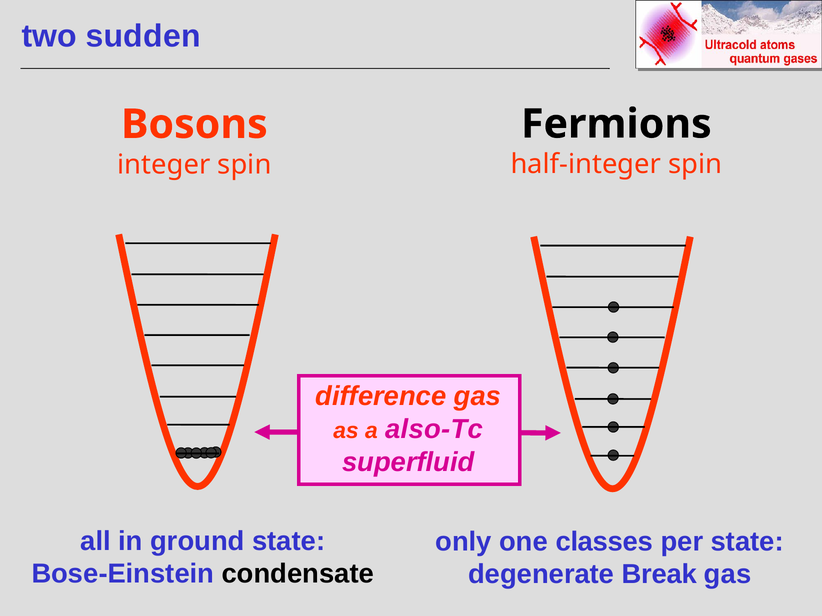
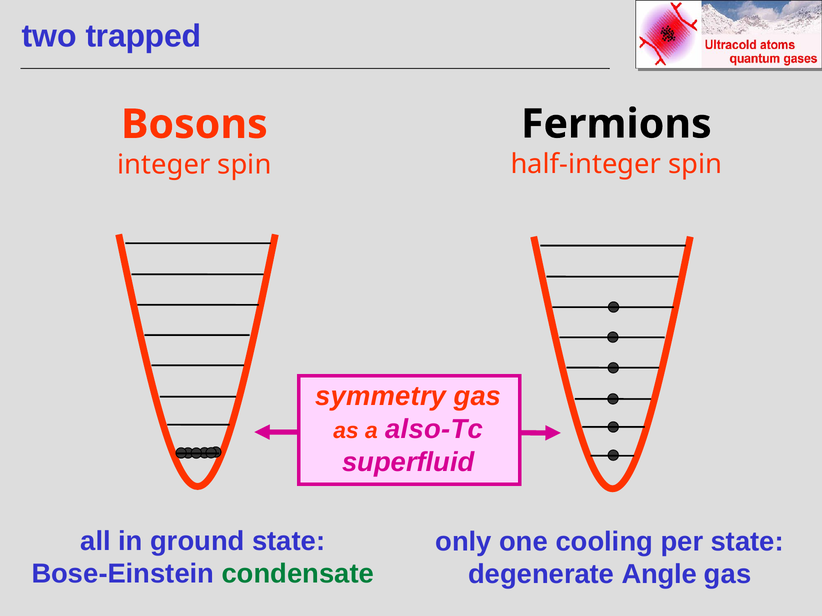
sudden: sudden -> trapped (143, 36)
difference: difference -> symmetry (381, 397)
classes: classes -> cooling (604, 542)
condensate colour: black -> green (298, 574)
Break: Break -> Angle (659, 575)
